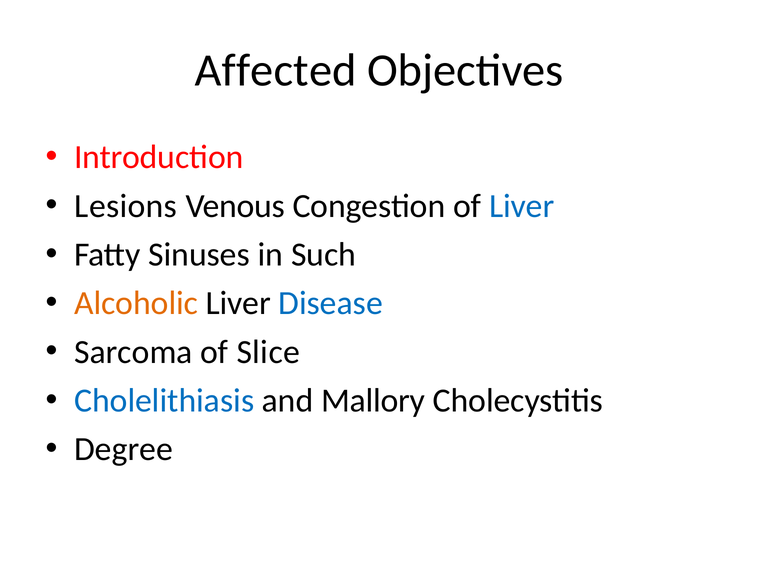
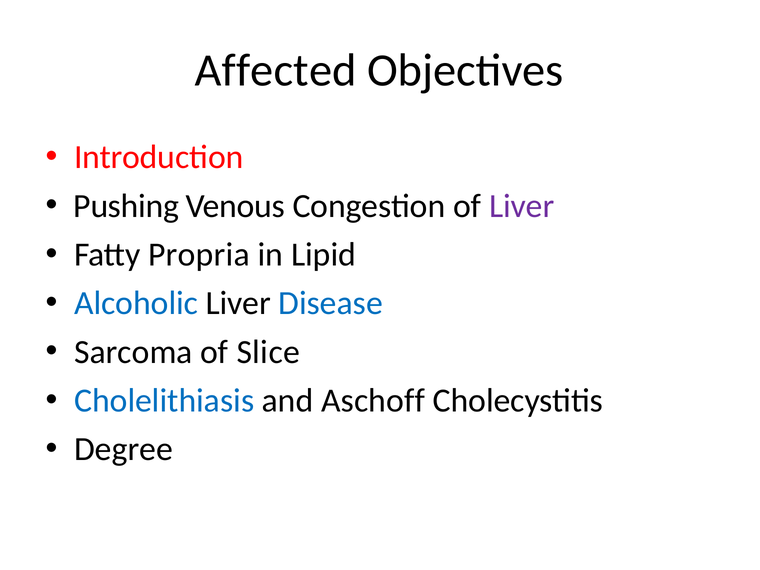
Lesions: Lesions -> Pushing (126, 206)
Liver colour: blue -> purple (522, 206)
Sinuses: Sinuses -> Propria (199, 255)
Such: Such -> Lipid (324, 255)
Alcoholic colour: orange -> blue (136, 303)
Mallory: Mallory -> Aschoff (373, 401)
